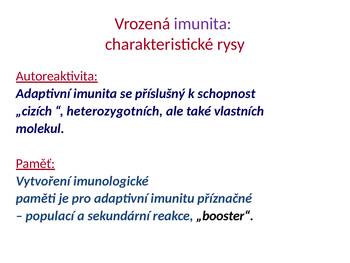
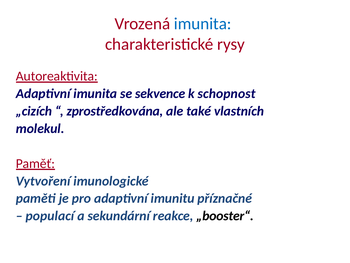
imunita colour: purple -> blue (203, 24)
příslušný: příslušný -> sekvence (160, 94)
heterozygotních: heterozygotních -> zprostředkována (115, 111)
